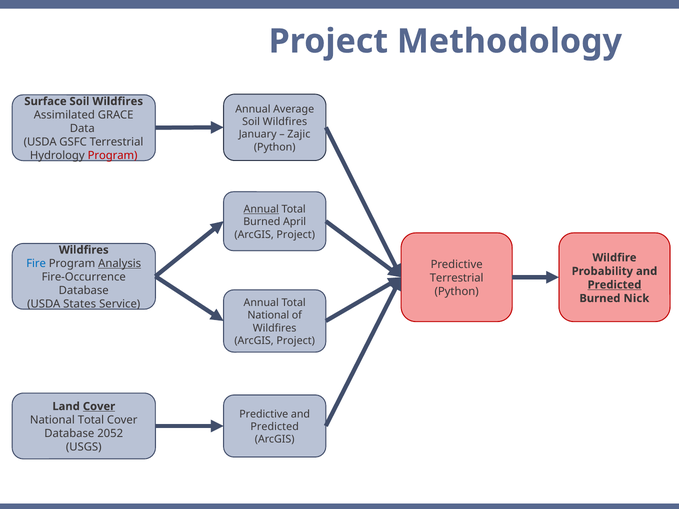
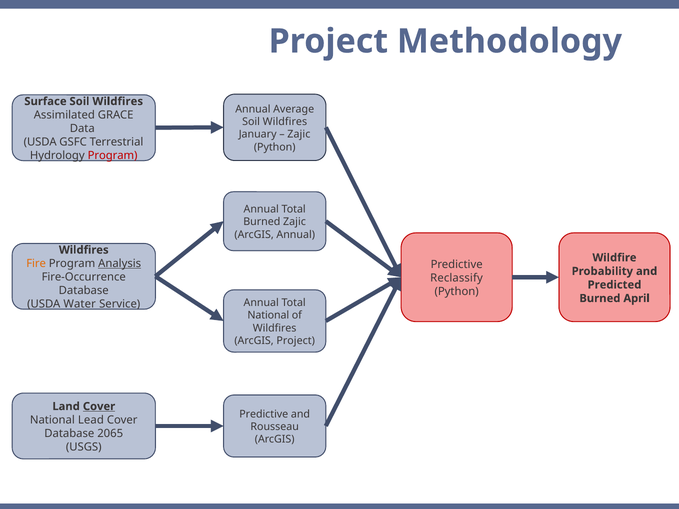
Annual underline: present -> none (261, 209)
Burned April: April -> Zajic (295, 222)
Project: Project -> Annual (296, 235)
Fire colour: blue -> orange (36, 264)
Terrestrial: Terrestrial -> Reclassify (457, 278)
Predicted underline: present -> none (614, 285)
Nick: Nick -> April (637, 299)
States: States -> Water (80, 304)
National Total: Total -> Lead (91, 420)
Predicted: Predicted -> Rousseau (275, 427)
2052: 2052 -> 2065 (110, 434)
